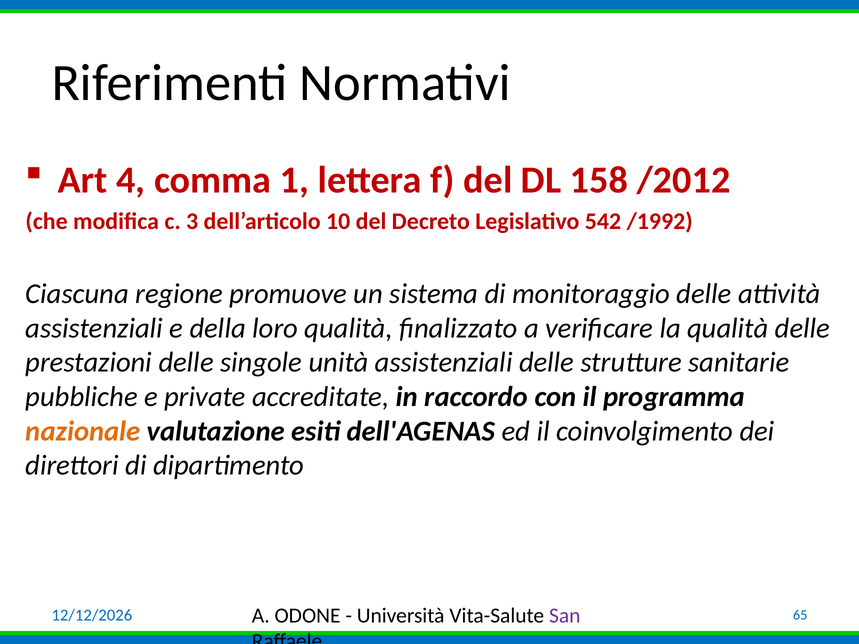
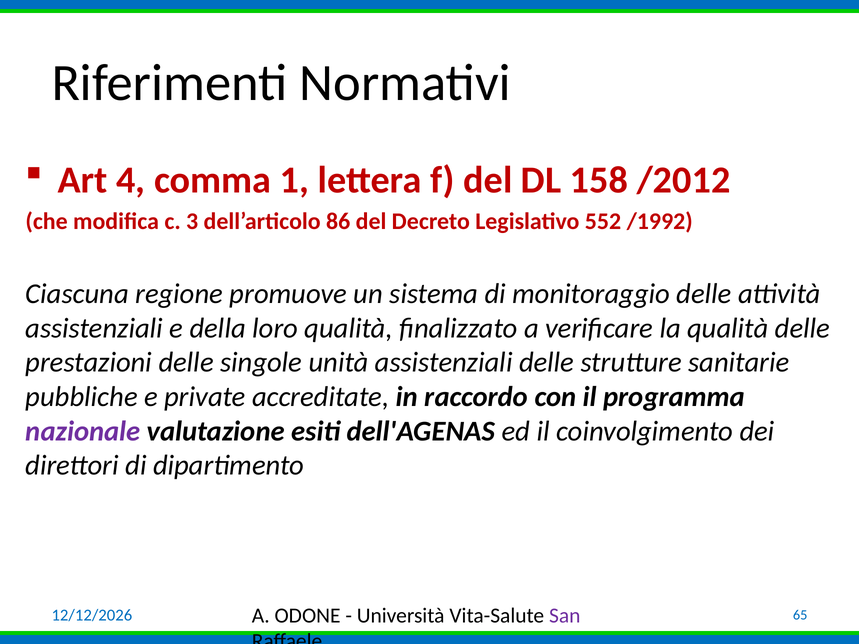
10: 10 -> 86 (338, 221)
542: 542 -> 552 (603, 221)
nazionale colour: orange -> purple (83, 431)
